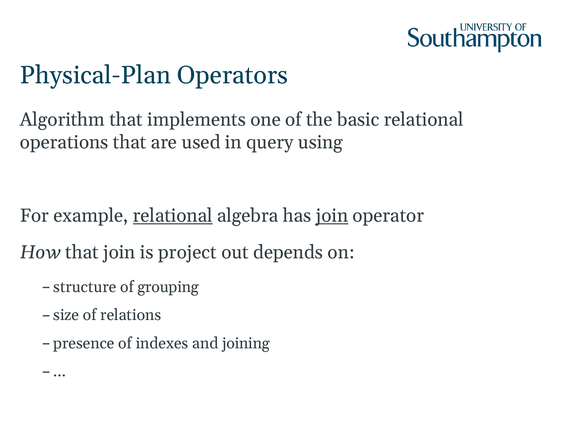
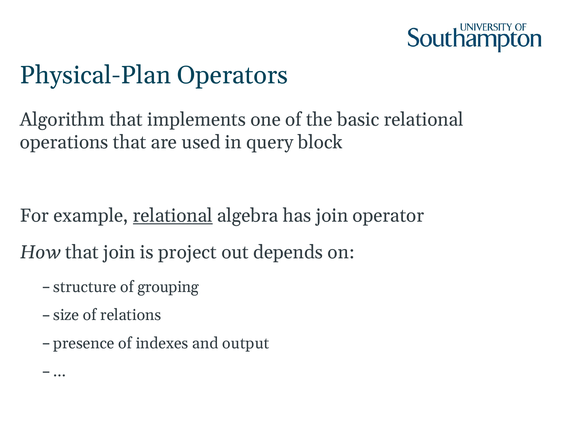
using: using -> block (320, 142)
join underline: present -> none (332, 216)
joining: joining -> output (246, 343)
